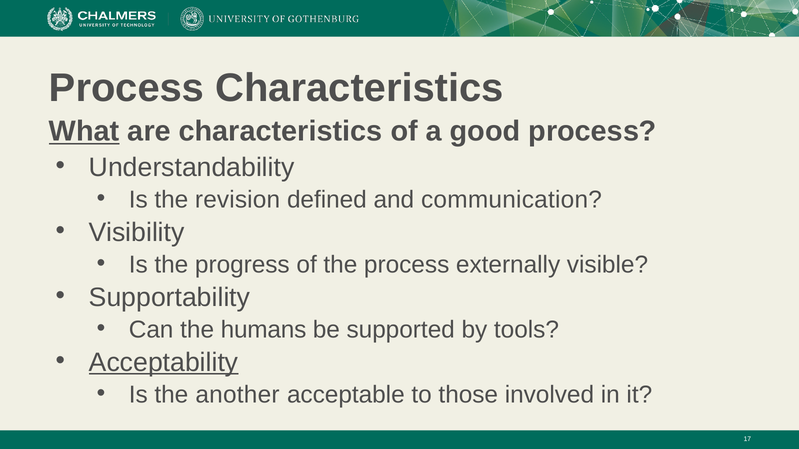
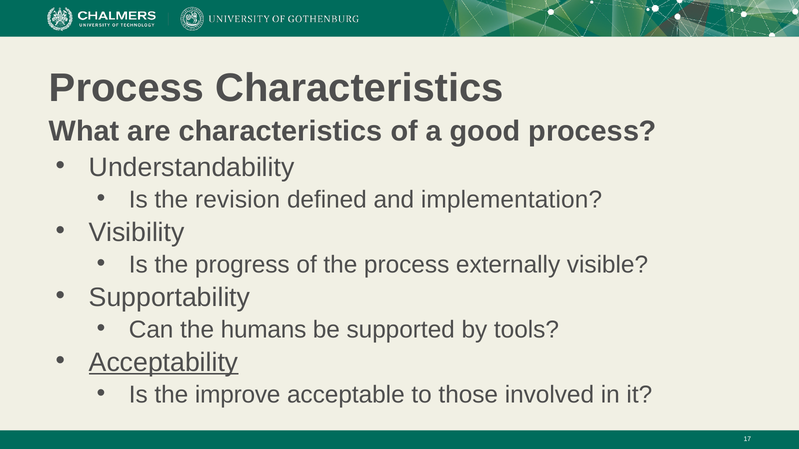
What underline: present -> none (84, 131)
communication: communication -> implementation (512, 200)
another: another -> improve (238, 395)
